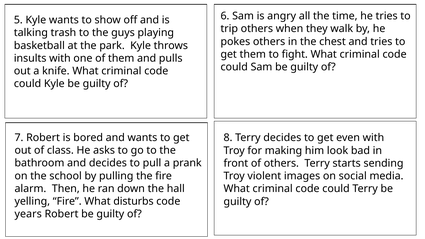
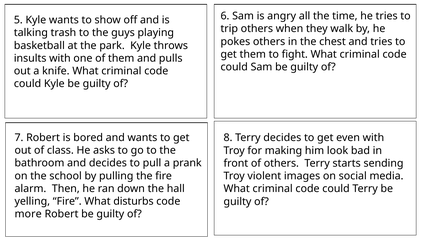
years: years -> more (28, 214)
